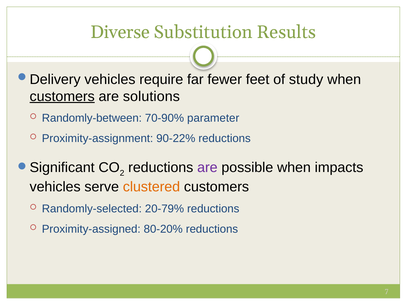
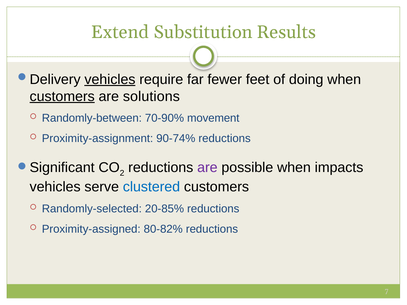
Diverse: Diverse -> Extend (120, 32)
vehicles underline: none -> present (110, 79)
study: study -> doing (306, 79)
parameter: parameter -> movement (213, 118)
90-22%: 90-22% -> 90-74% (176, 139)
clustered colour: orange -> blue (151, 187)
20-79%: 20-79% -> 20-85% (164, 209)
80-20%: 80-20% -> 80-82% (163, 229)
